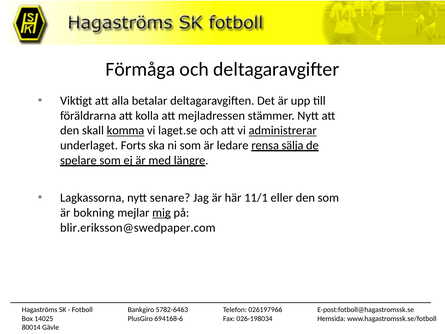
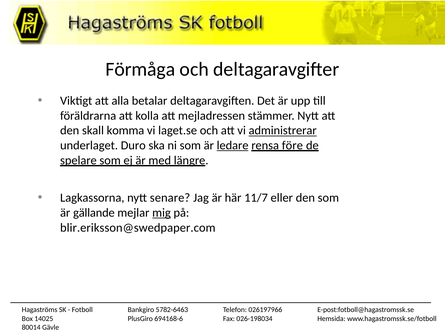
komma underline: present -> none (125, 130)
Forts: Forts -> Duro (133, 145)
ledare underline: none -> present (233, 145)
sälja: sälja -> före (292, 145)
11/1: 11/1 -> 11/7 (256, 198)
bokning: bokning -> gällande (94, 213)
